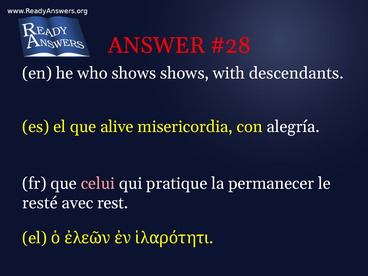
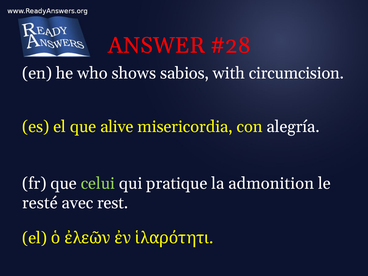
shows shows: shows -> sabios (185, 73)
descendants: descendants -> circumcision (297, 73)
celui colour: pink -> light green (98, 183)
permanecer: permanecer -> admonition (271, 183)
